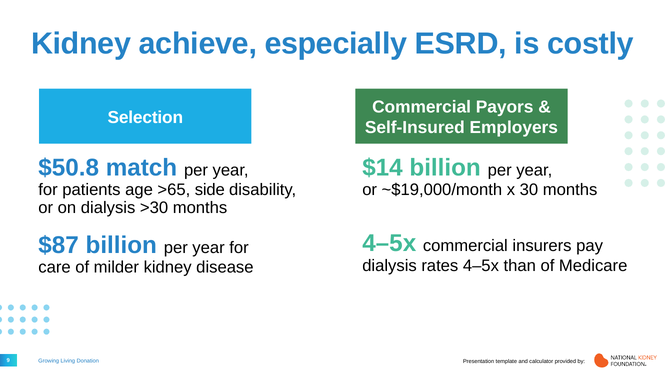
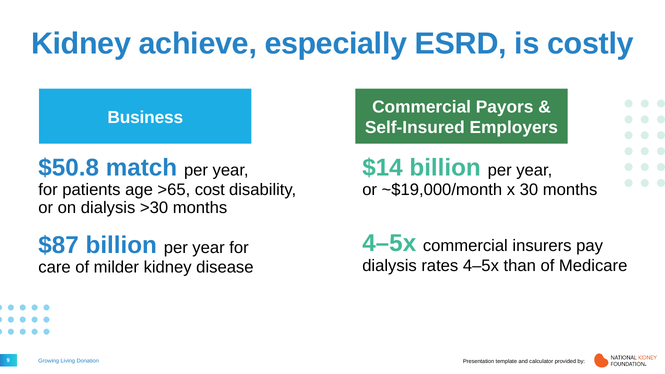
Selection: Selection -> Business (145, 117)
side: side -> cost (210, 190)
